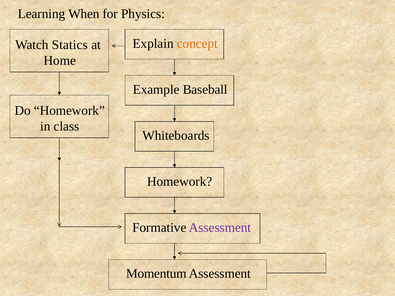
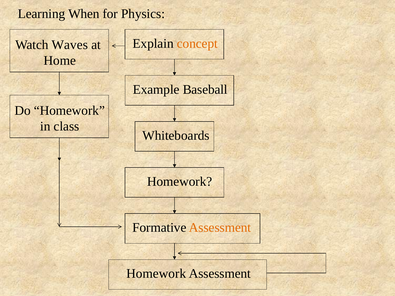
Statics: Statics -> Waves (70, 45)
Assessment colour: purple -> orange (220, 228)
Momentum: Momentum -> Homework (156, 274)
